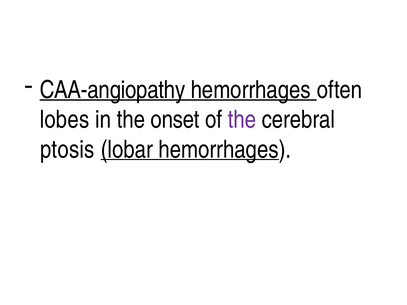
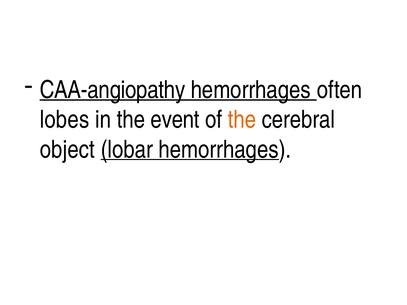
onset: onset -> event (175, 120)
the colour: purple -> orange (242, 120)
ptosis: ptosis -> object (67, 150)
